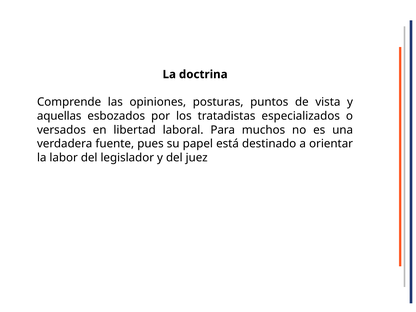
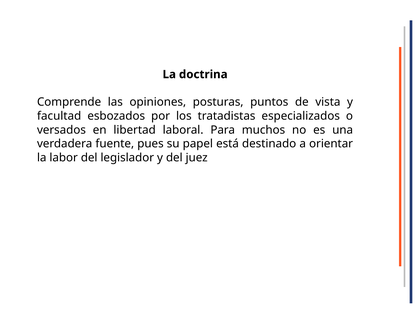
aquellas: aquellas -> facultad (59, 116)
